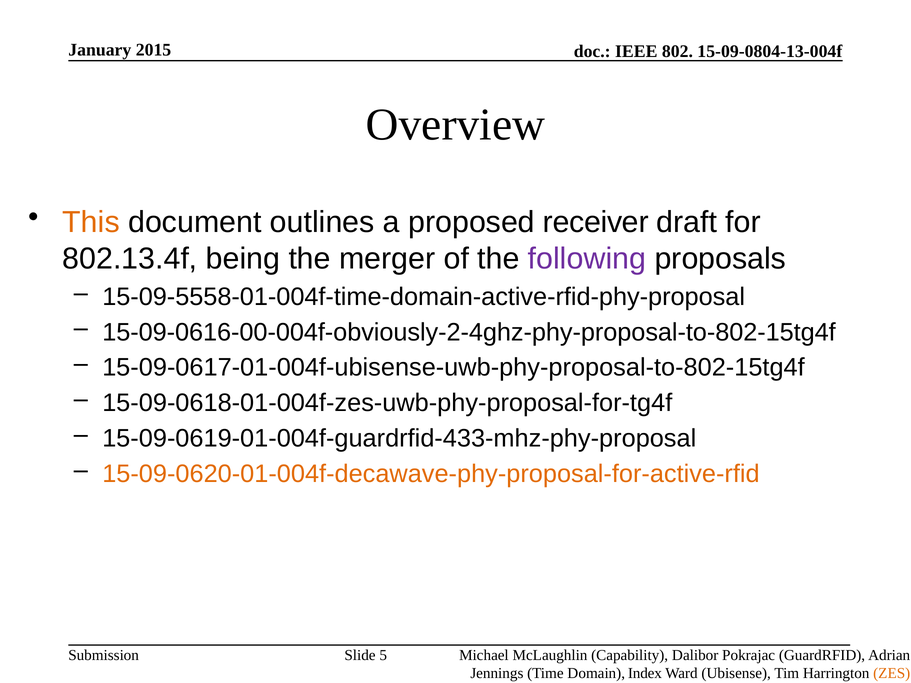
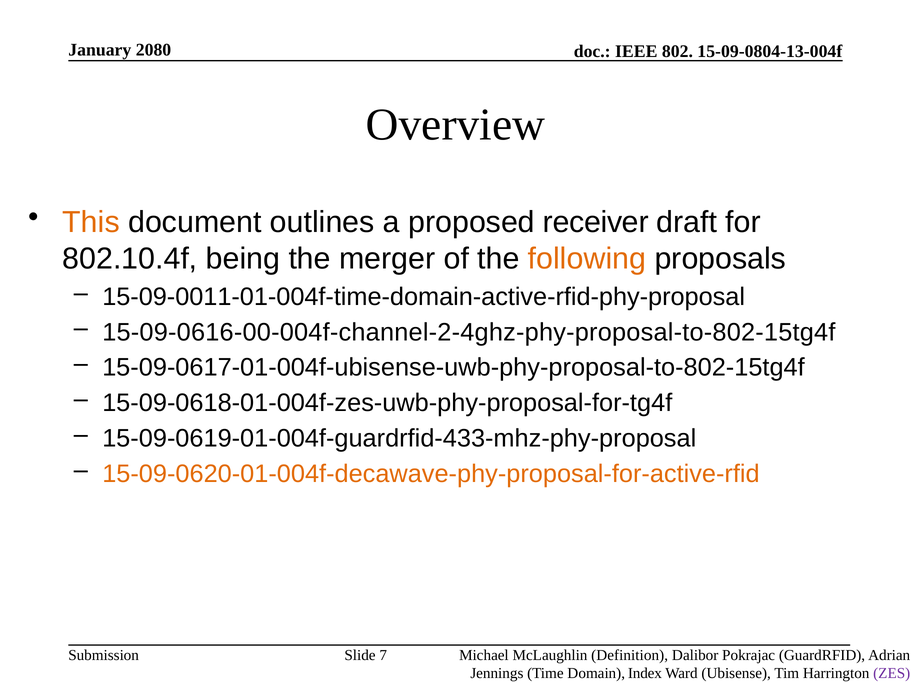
2015: 2015 -> 2080 (154, 50)
802.13.4f: 802.13.4f -> 802.10.4f (130, 259)
following colour: purple -> orange (587, 259)
15-09-5558-01-004f-time-domain-active-rfid-phy-proposal: 15-09-5558-01-004f-time-domain-active-rfid-phy-proposal -> 15-09-0011-01-004f-time-domain-active-rfid-phy-proposal (424, 297)
15-09-0616-00-004f-obviously-2-4ghz-phy-proposal-to-802-15tg4f: 15-09-0616-00-004f-obviously-2-4ghz-phy-proposal-to-802-15tg4f -> 15-09-0616-00-004f-channel-2-4ghz-phy-proposal-to-802-15tg4f (469, 332)
5: 5 -> 7 (383, 655)
Capability: Capability -> Definition (630, 655)
ZES colour: orange -> purple (892, 673)
